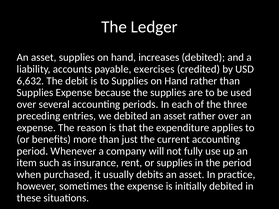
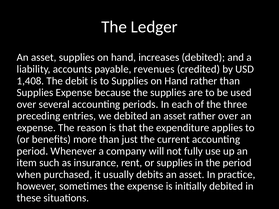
exercises: exercises -> revenues (154, 69)
6,632: 6,632 -> 1,408 (30, 81)
